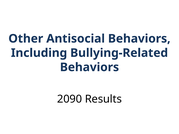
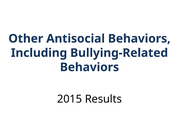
2090: 2090 -> 2015 (70, 99)
